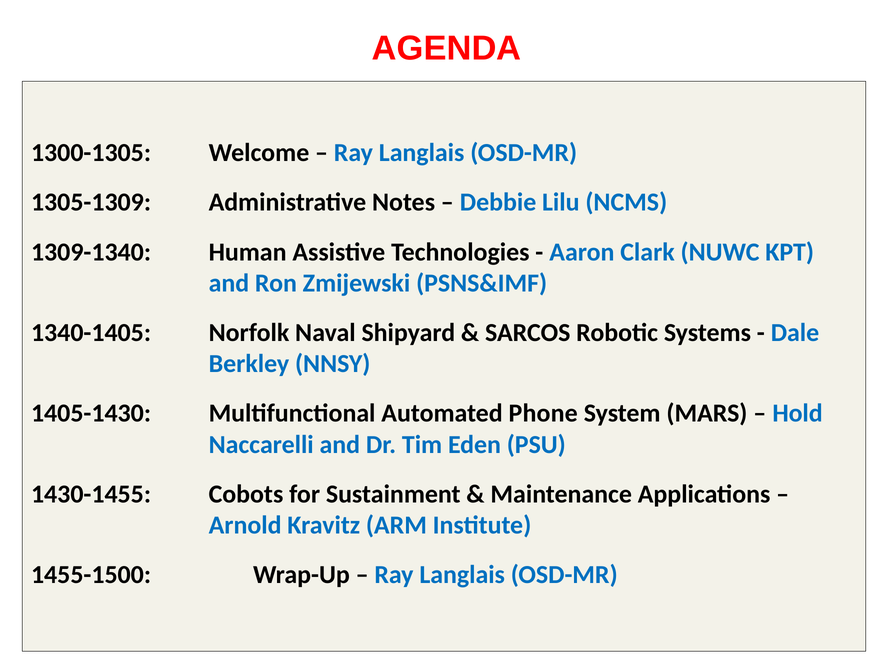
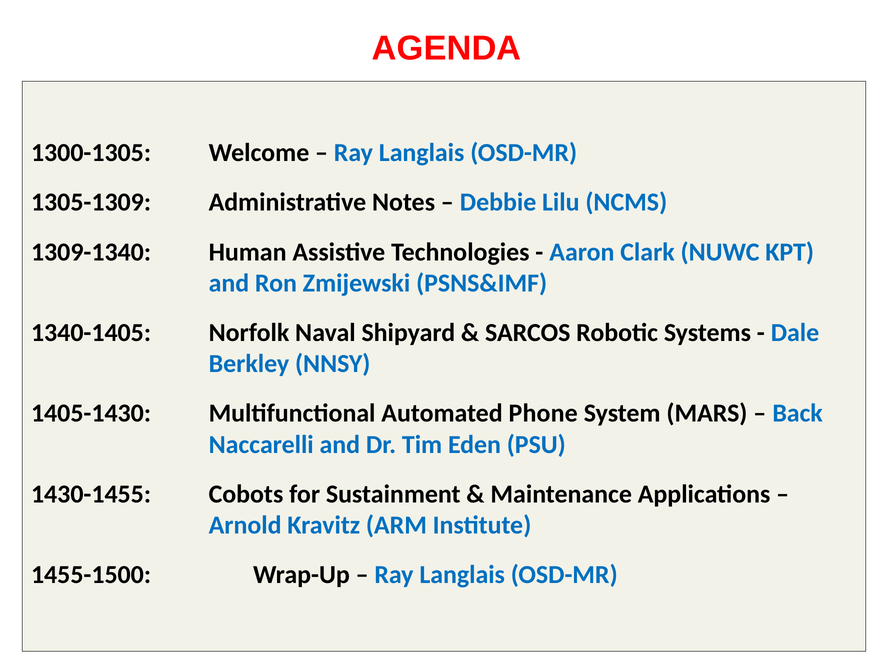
Hold: Hold -> Back (798, 413)
